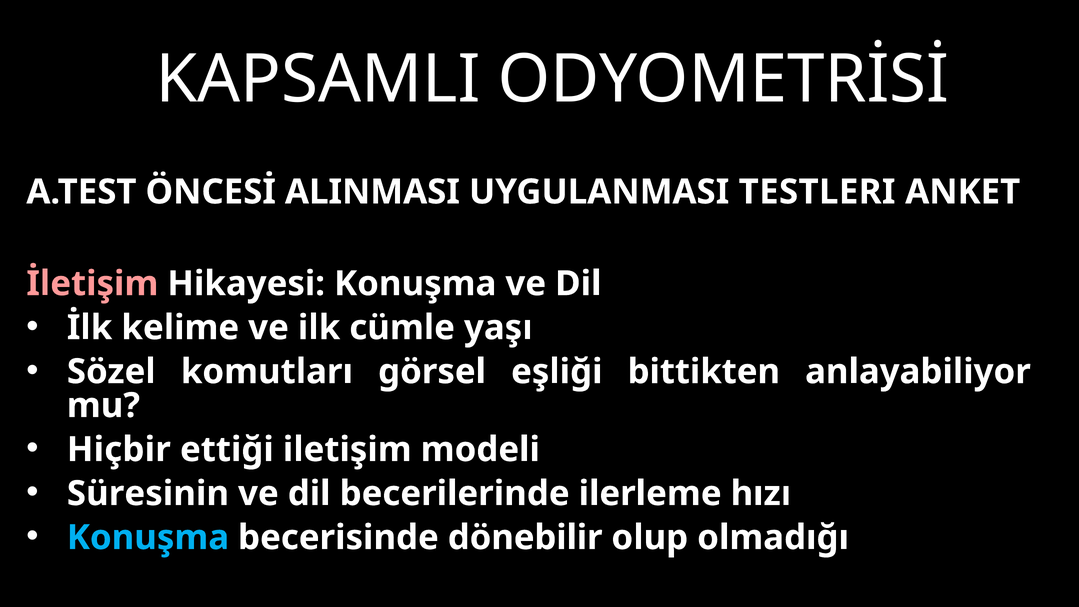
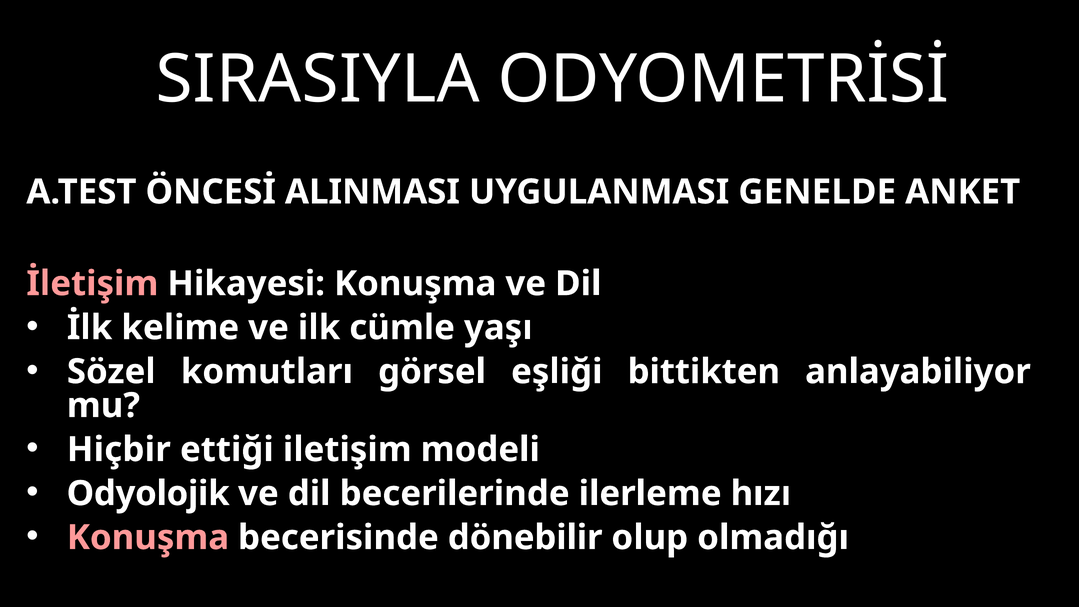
KAPSAMLI: KAPSAMLI -> SIRASIYLA (318, 79)
TESTLERI: TESTLERI -> GENELDE (817, 192)
Süresinin: Süresinin -> Odyolojik (148, 494)
Konuşma colour: light blue -> pink (148, 538)
